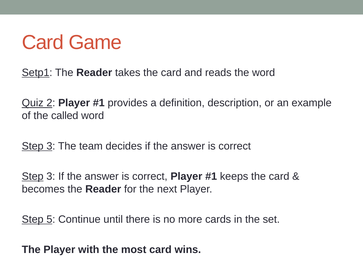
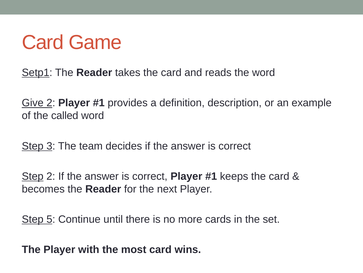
Quiz: Quiz -> Give (33, 103)
3: 3 -> 2 (51, 176)
